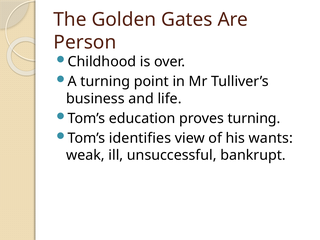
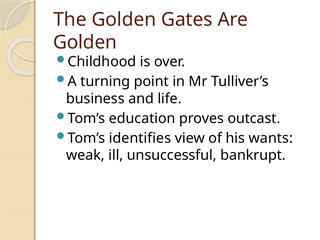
Person: Person -> Golden (85, 42)
proves turning: turning -> outcast (254, 118)
